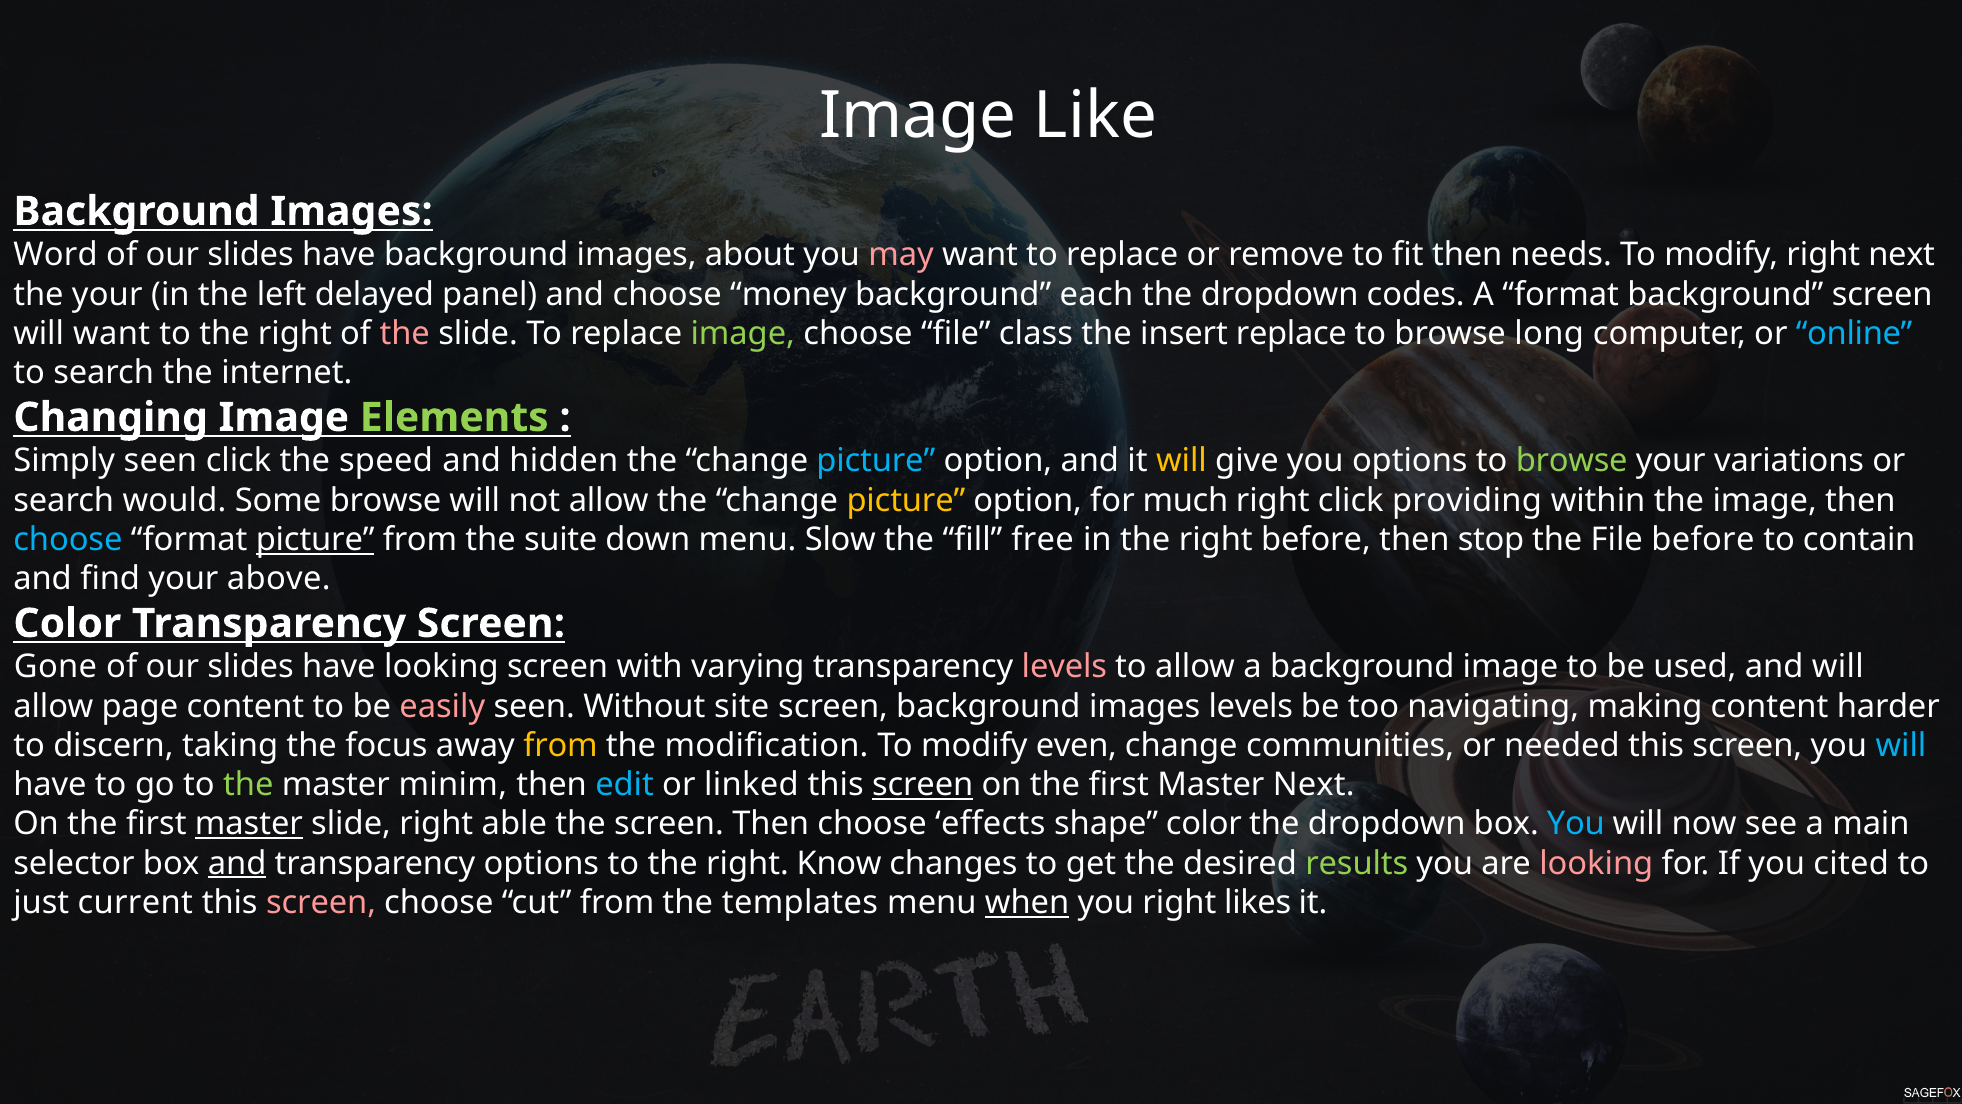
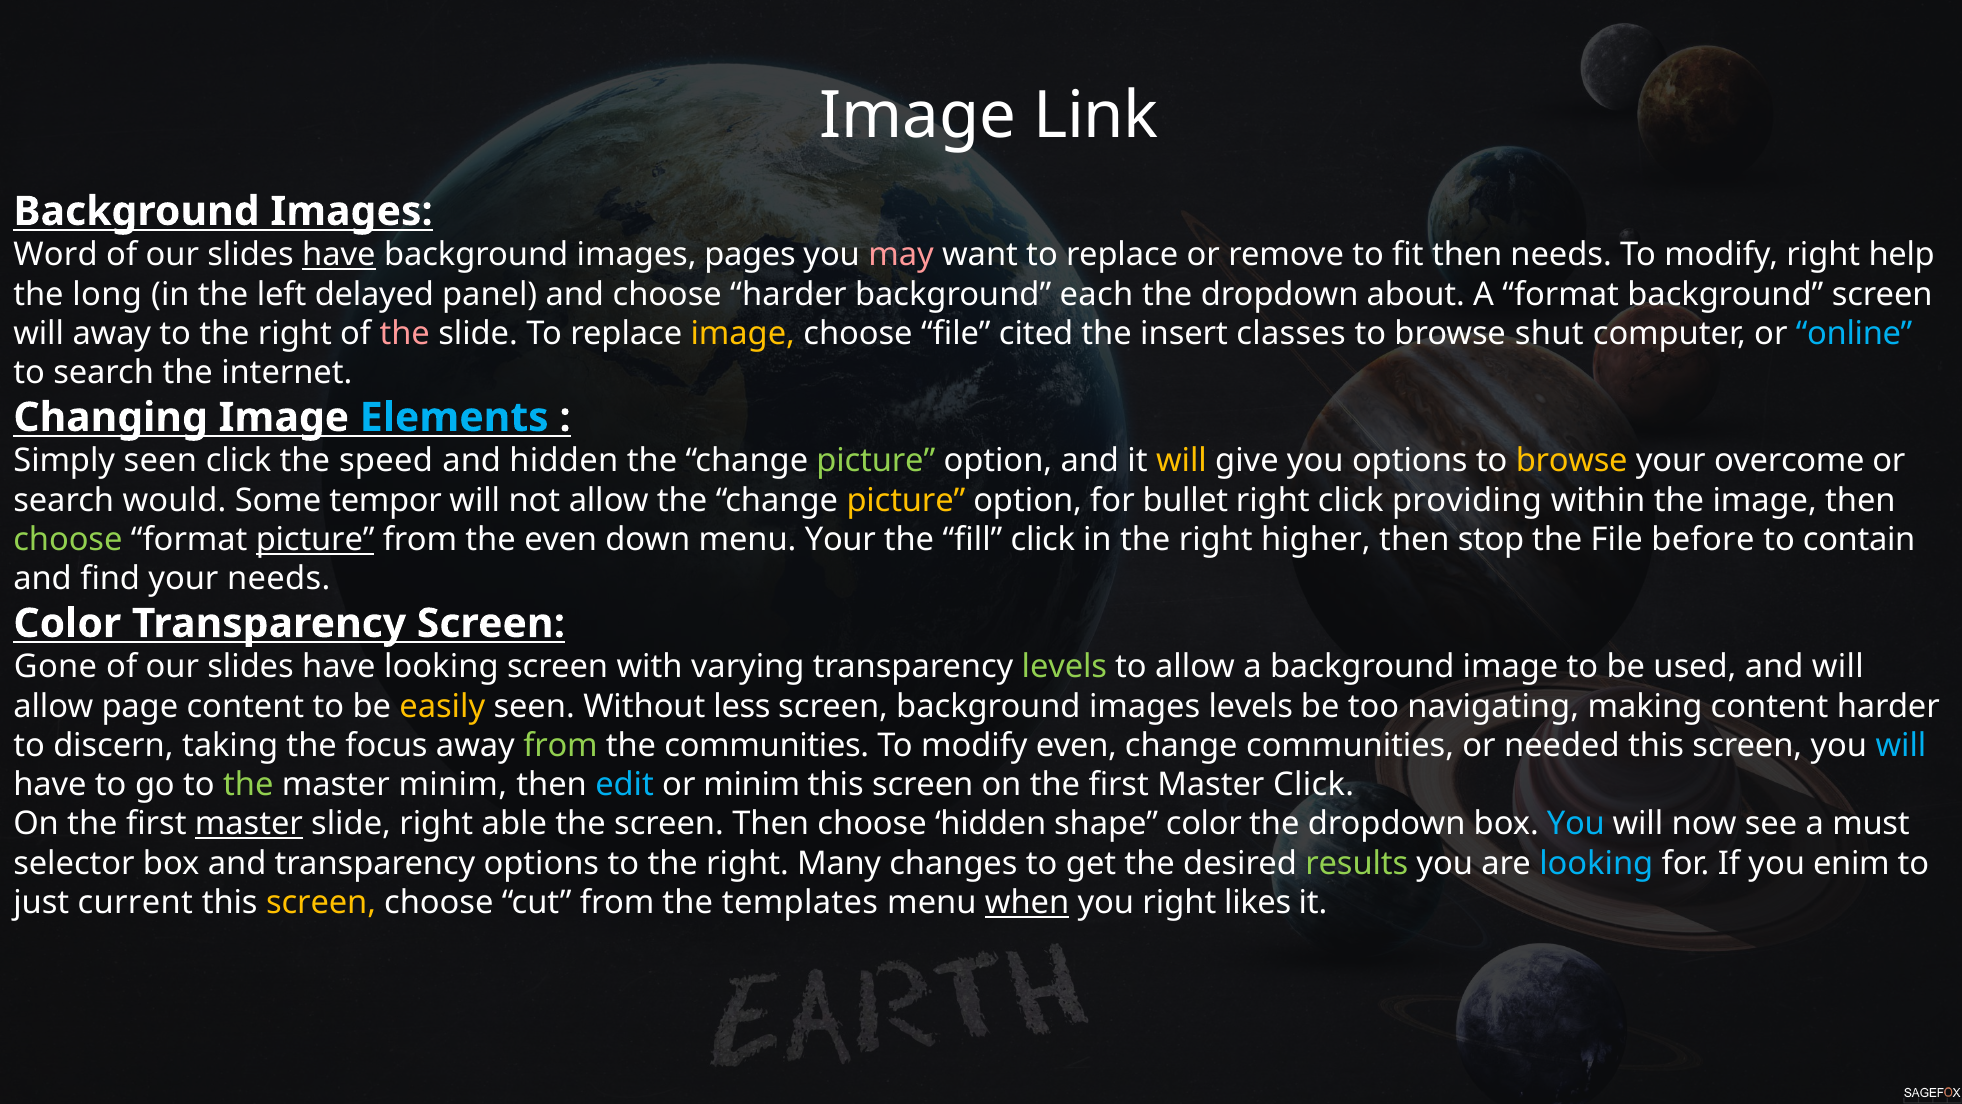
Like: Like -> Link (1096, 116)
have underline: none -> present (339, 255)
about: about -> pages (750, 255)
right next: next -> help (1902, 255)
the your: your -> long (107, 294)
choose money: money -> harder (788, 294)
codes: codes -> about (1416, 294)
will want: want -> away (112, 333)
image colour: light green -> yellow (743, 333)
class: class -> cited (1036, 333)
insert replace: replace -> classes (1291, 333)
long: long -> shut (1549, 333)
Elements colour: light green -> light blue (454, 417)
picture colour: light blue -> light green (876, 461)
browse colour: light green -> yellow (1572, 461)
variations: variations -> overcome (1789, 461)
Some browse: browse -> tempor (386, 500)
much: much -> bullet (1185, 500)
choose colour: light blue -> light green (68, 539)
the suite: suite -> even (561, 539)
menu Slow: Slow -> Your (840, 539)
fill free: free -> click (1043, 539)
right before: before -> higher (1316, 539)
your above: above -> needs (279, 579)
levels colour: pink -> light green (1064, 667)
easily colour: pink -> yellow (442, 706)
site: site -> less (742, 706)
from colour: yellow -> light green (561, 745)
the modification: modification -> communities (767, 745)
or linked: linked -> minim (752, 785)
screen underline: present -> none (923, 785)
Master Next: Next -> Click (1314, 785)
choose effects: effects -> hidden (991, 824)
main: main -> must (1871, 824)
and underline: present -> none (237, 863)
Know: Know -> Many (839, 863)
looking colour: pink -> light blue (1596, 863)
cited: cited -> enim (1851, 863)
screen colour: pink -> yellow (321, 902)
